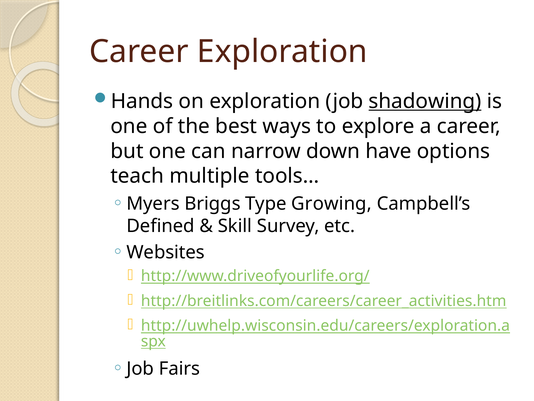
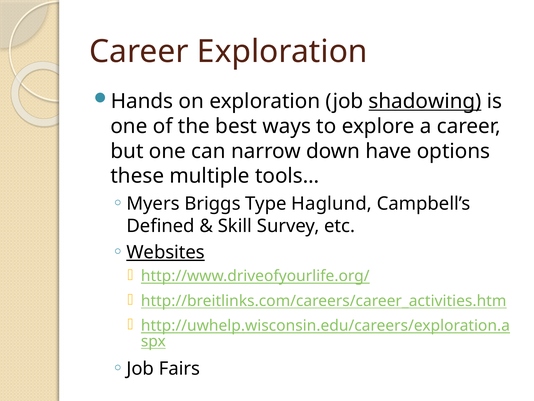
teach: teach -> these (137, 176)
Growing: Growing -> Haglund (332, 203)
Websites underline: none -> present (166, 252)
